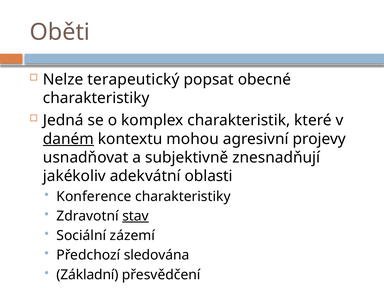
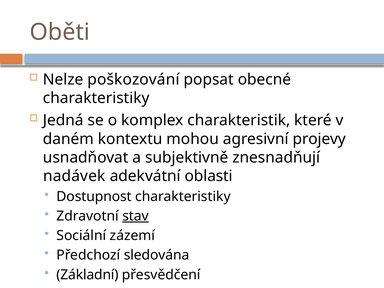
terapeutický: terapeutický -> poškozování (133, 79)
daném underline: present -> none (68, 139)
jakékoliv: jakékoliv -> nadávek (74, 176)
Konference: Konference -> Dostupnost (94, 196)
